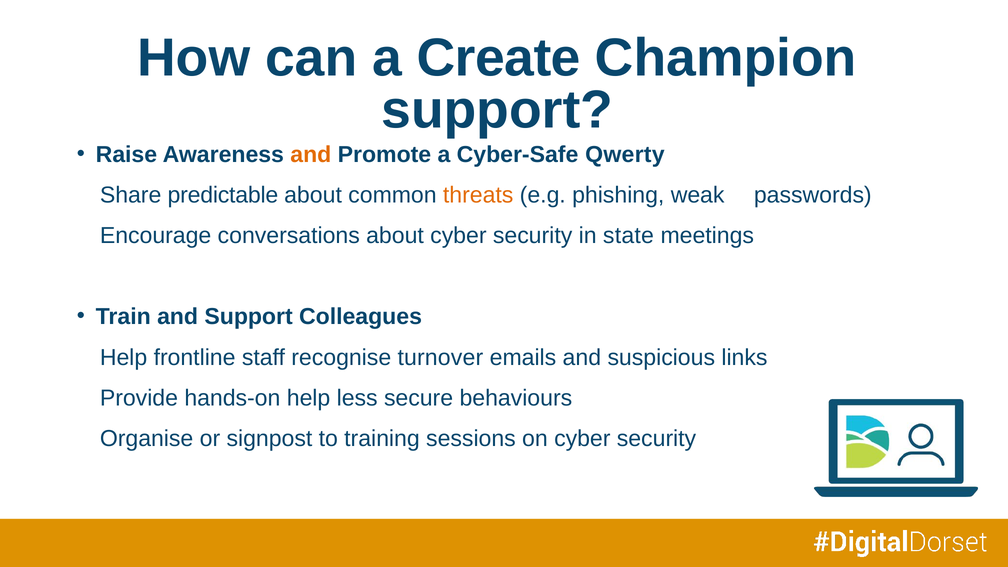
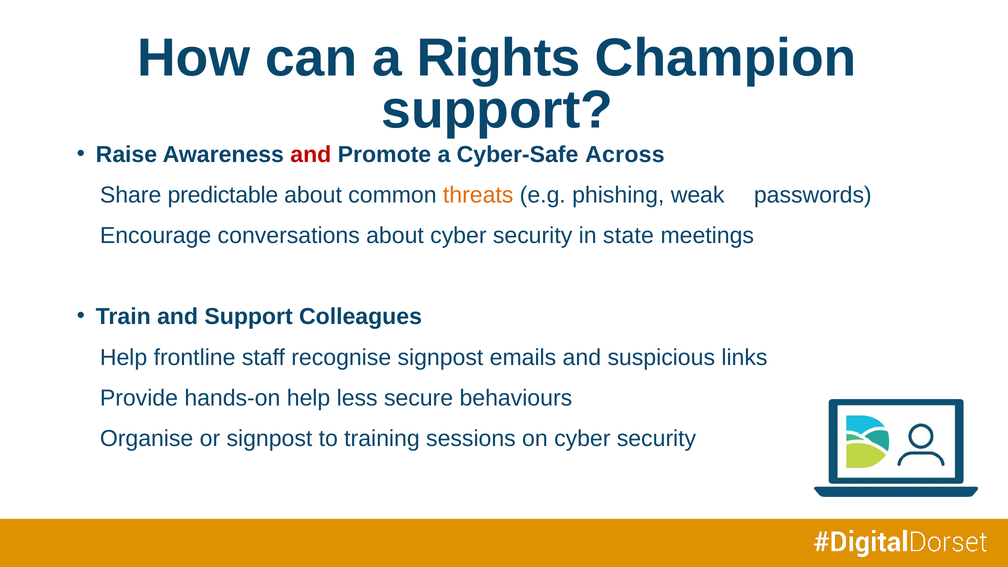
Create: Create -> Rights (499, 58)
and colour: orange -> red (311, 155)
Qwerty: Qwerty -> Across (625, 155)
recognise turnover: turnover -> signpost (440, 357)
